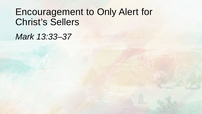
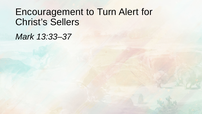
Only: Only -> Turn (107, 12)
